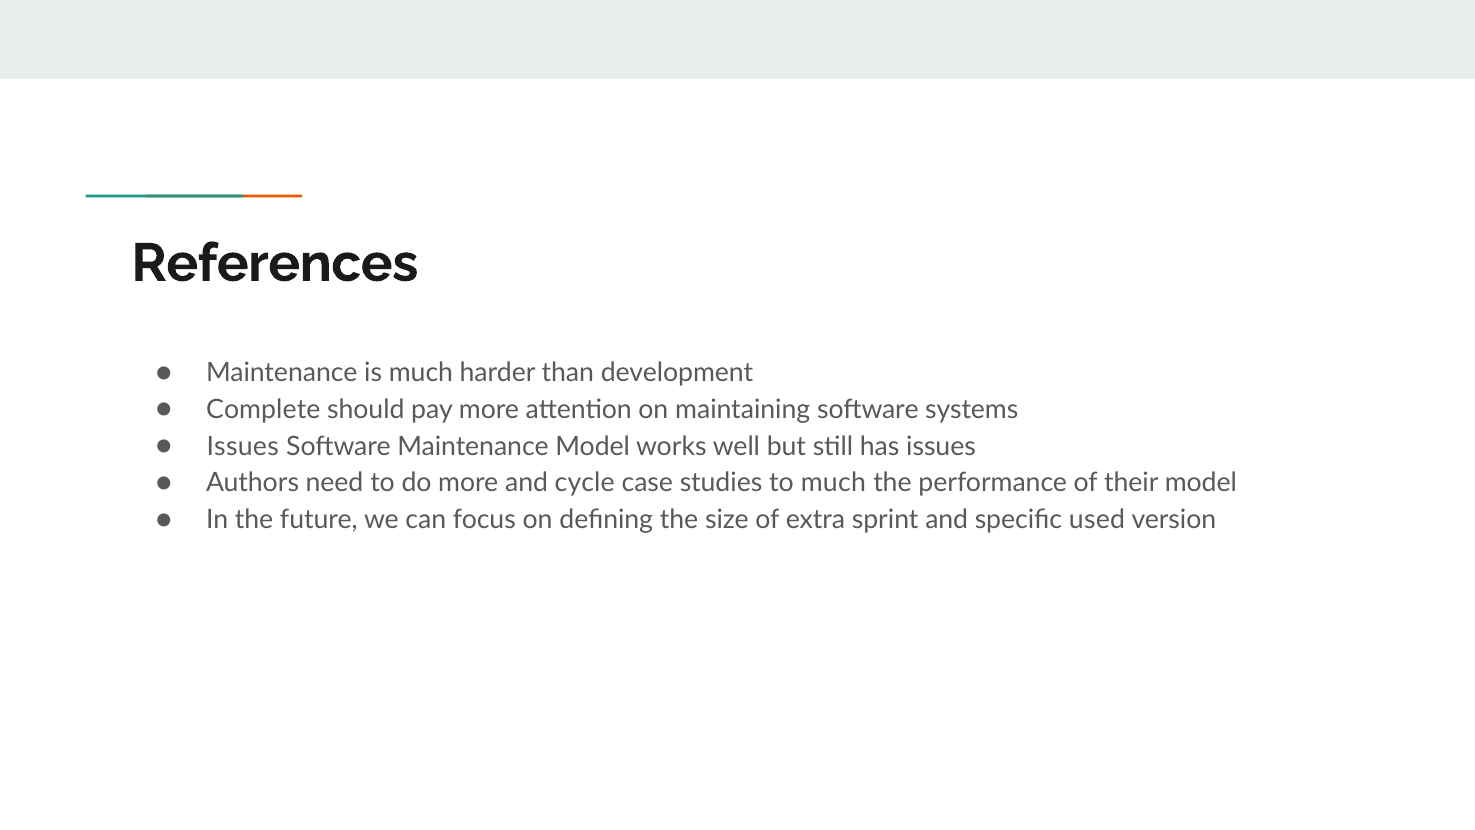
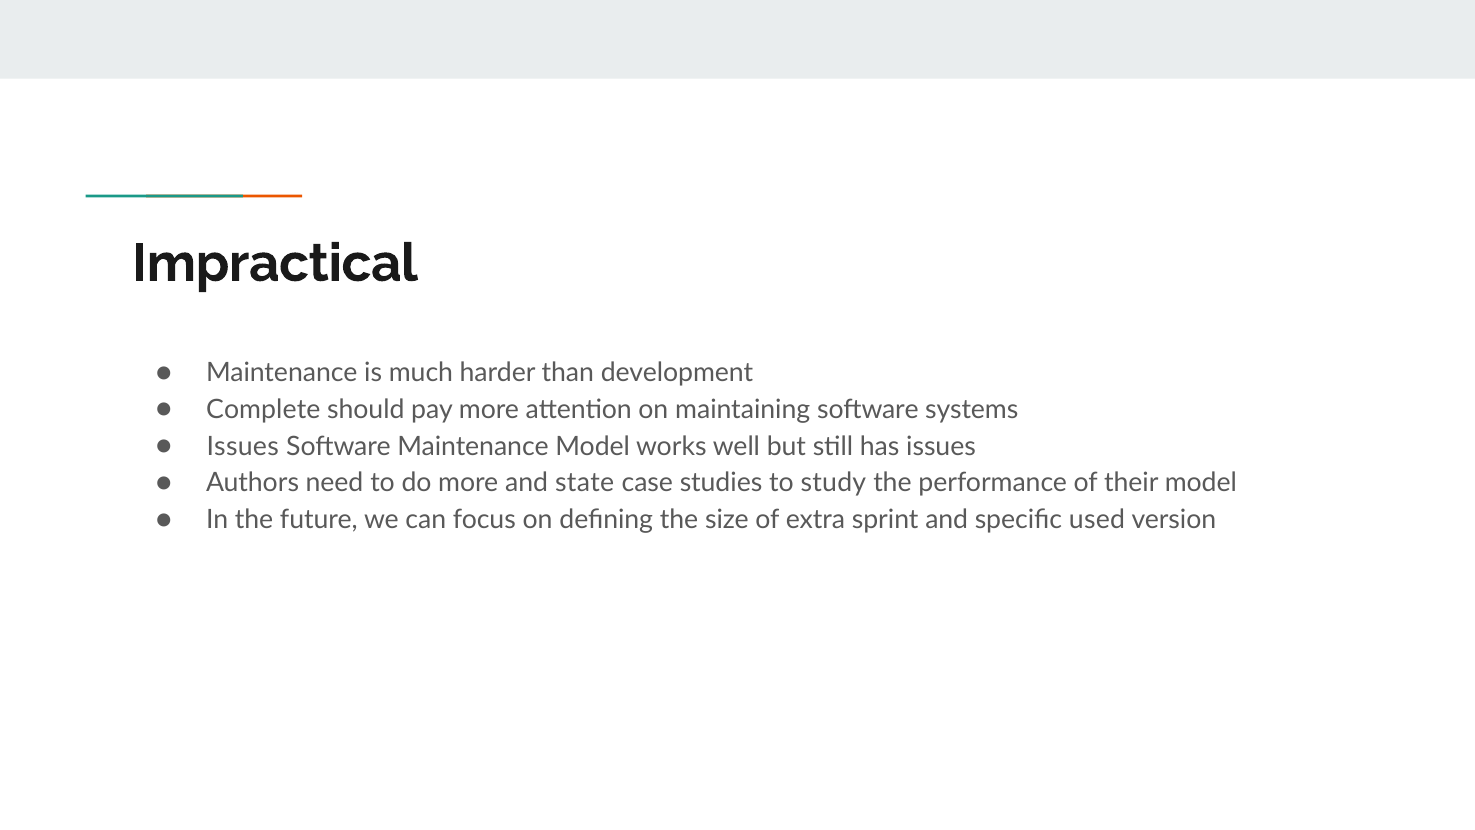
References: References -> Impractical (275, 263)
cycle: cycle -> state (585, 483)
to much: much -> study (833, 483)
